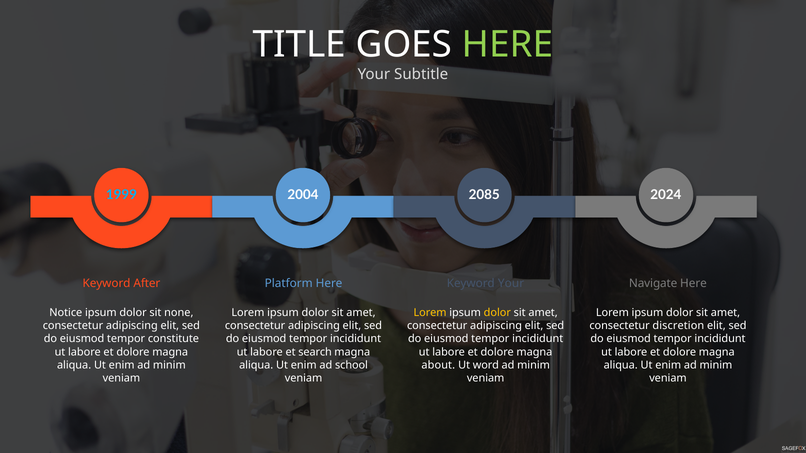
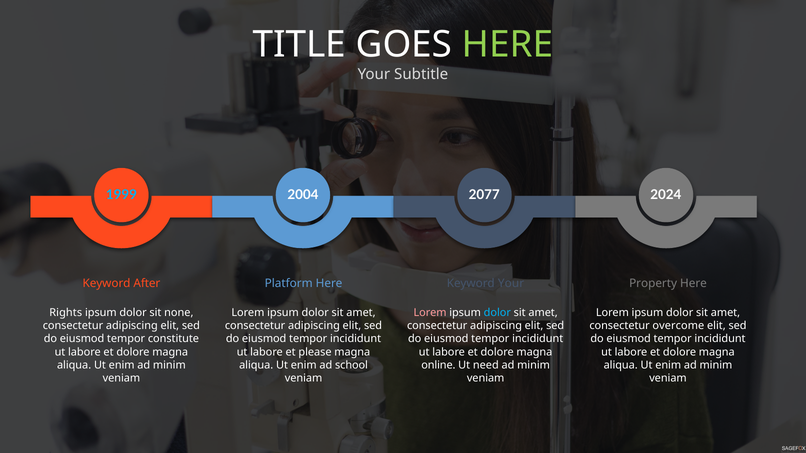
2085: 2085 -> 2077 (484, 195)
Navigate: Navigate -> Property (653, 284)
Notice: Notice -> Rights (66, 313)
Lorem colour: yellow -> pink (430, 313)
dolor colour: yellow -> light blue (497, 313)
discretion: discretion -> overcome (678, 326)
search: search -> please (315, 352)
about: about -> online (438, 365)
word: word -> need (486, 365)
